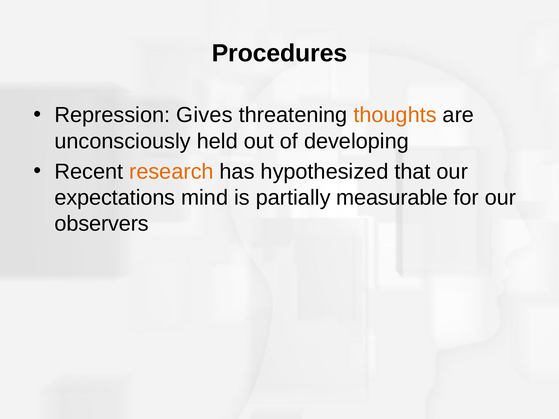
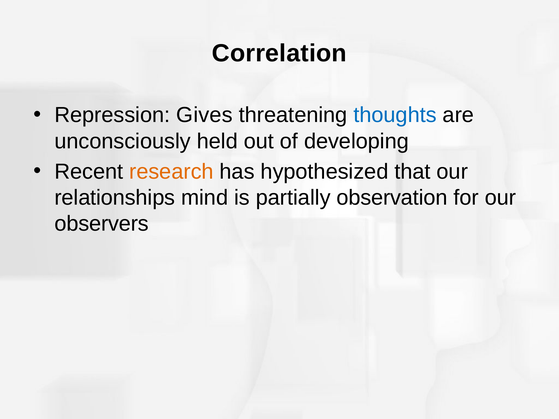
Procedures: Procedures -> Correlation (279, 53)
thoughts colour: orange -> blue (395, 115)
expectations: expectations -> relationships (115, 198)
measurable: measurable -> observation (392, 198)
